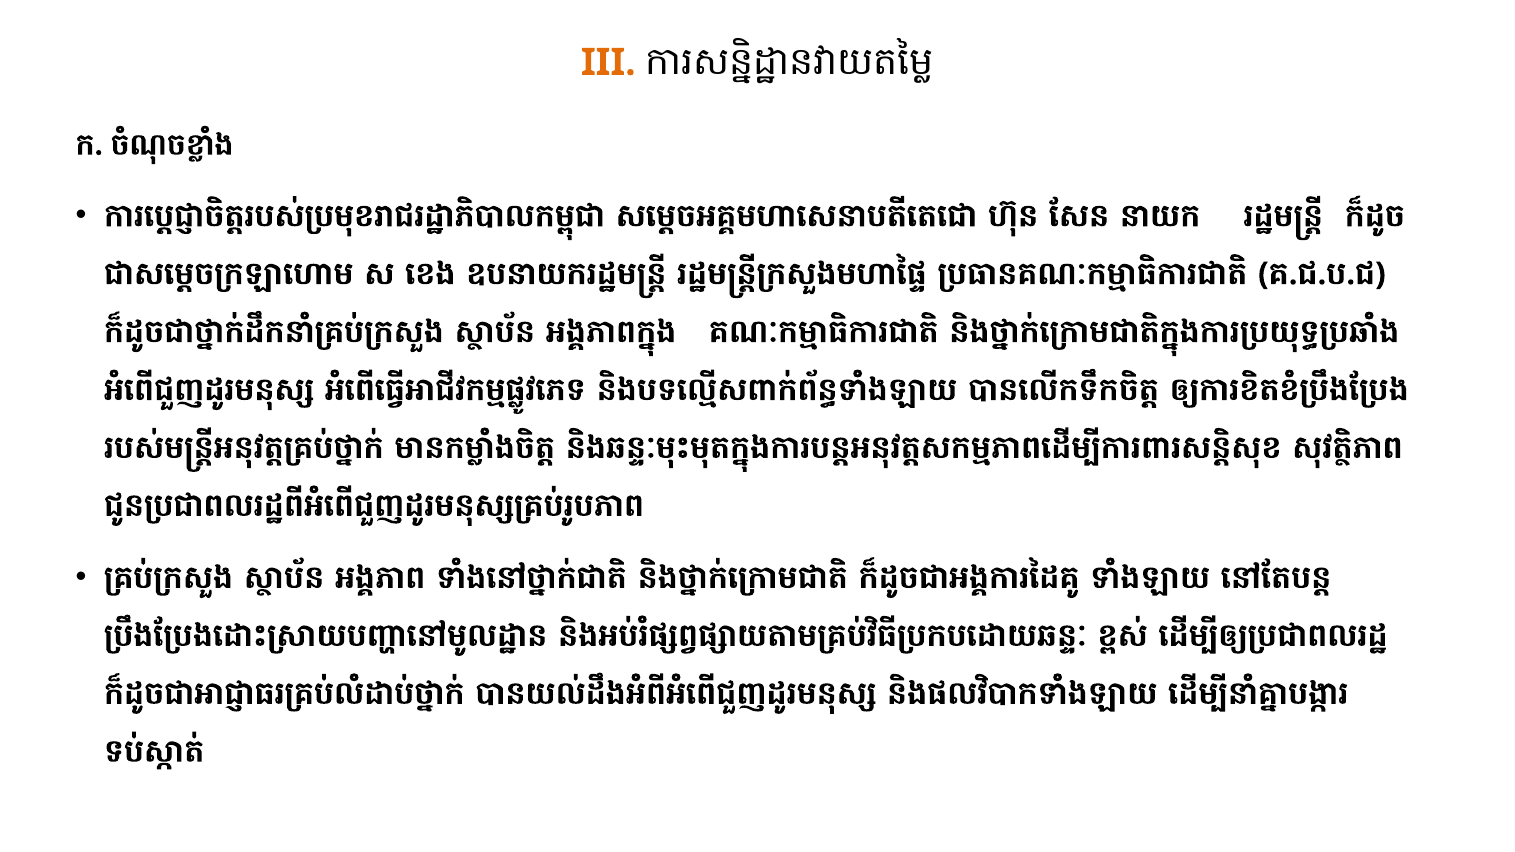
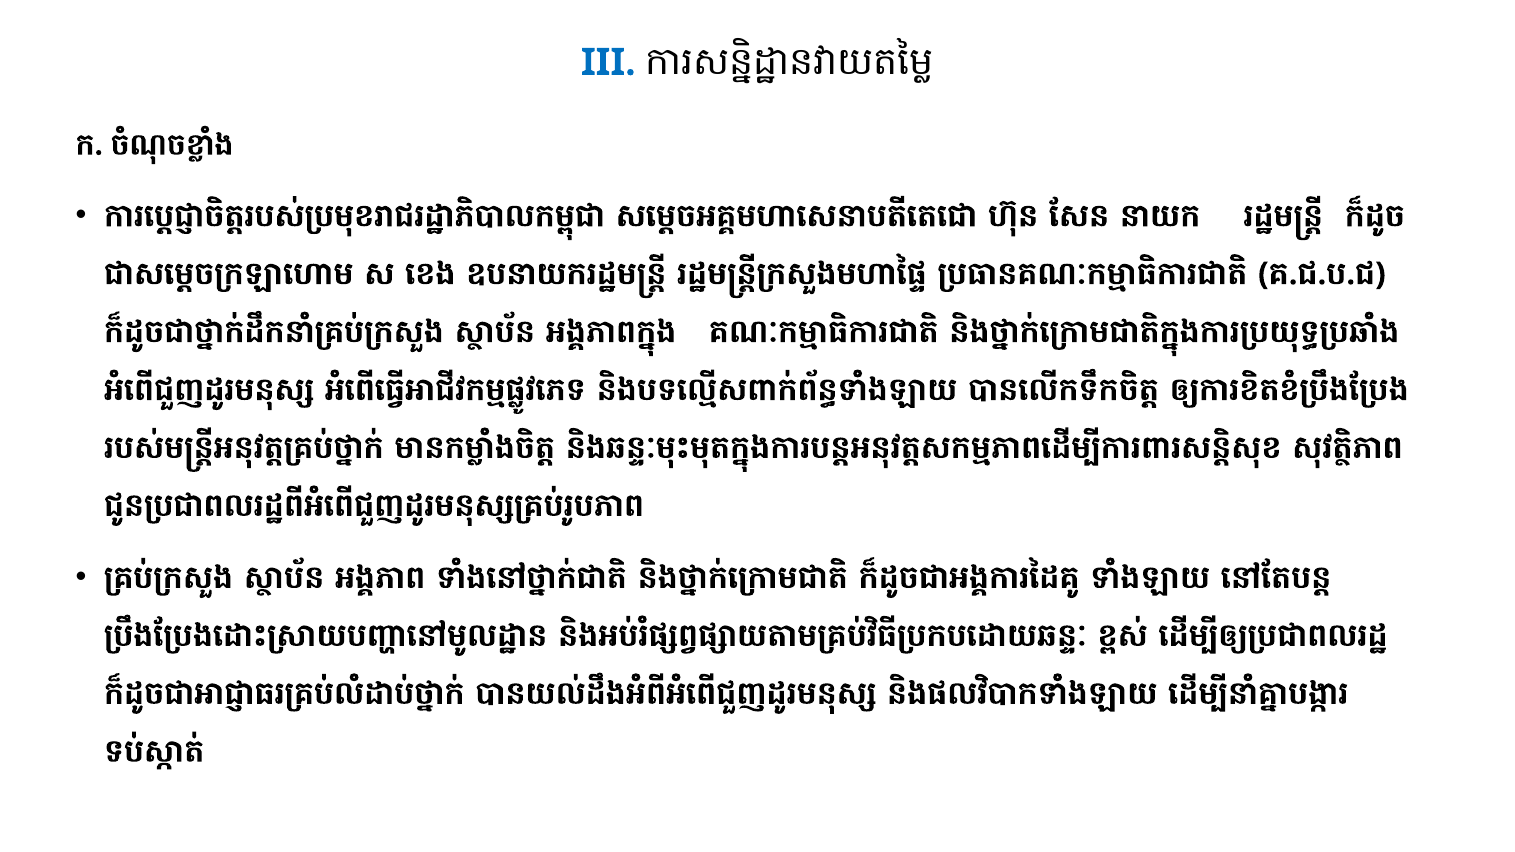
III colour: orange -> blue (608, 62)
